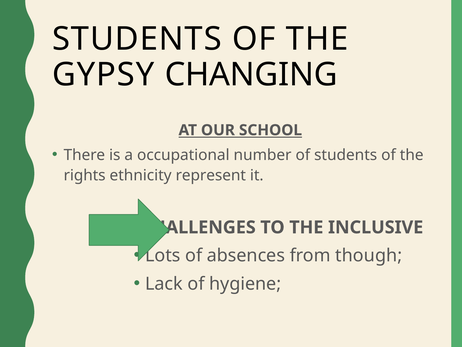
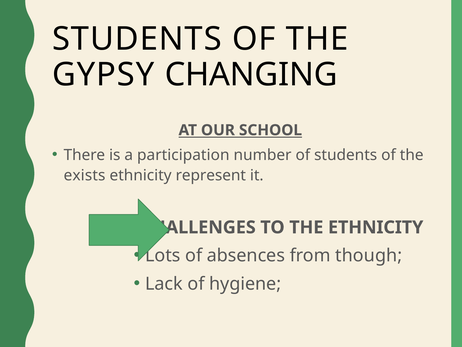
occupational: occupational -> participation (183, 155)
rights: rights -> exists (85, 175)
THE INCLUSIVE: INCLUSIVE -> ETHNICITY (376, 227)
